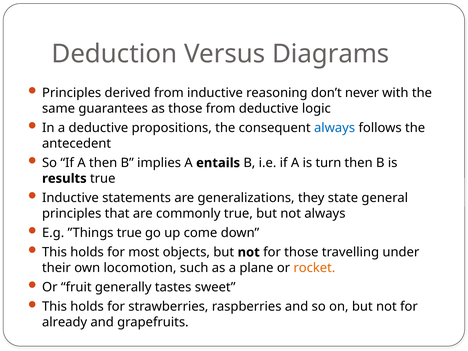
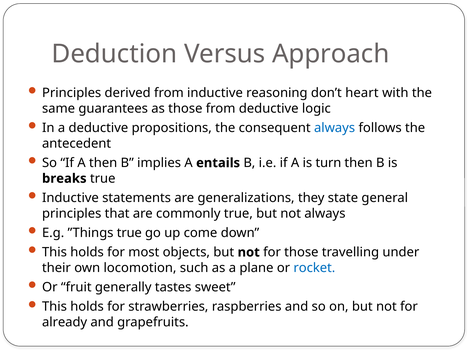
Diagrams: Diagrams -> Approach (331, 54)
never: never -> heart (362, 93)
results: results -> breaks (64, 179)
rocket colour: orange -> blue (314, 268)
